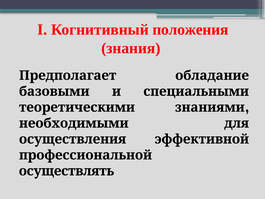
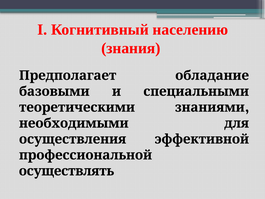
положения: положения -> населению (190, 30)
